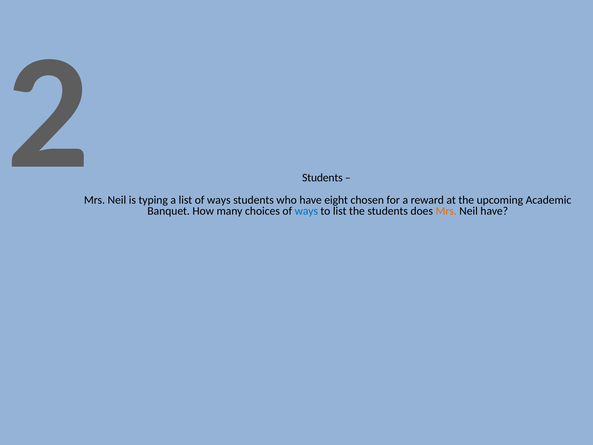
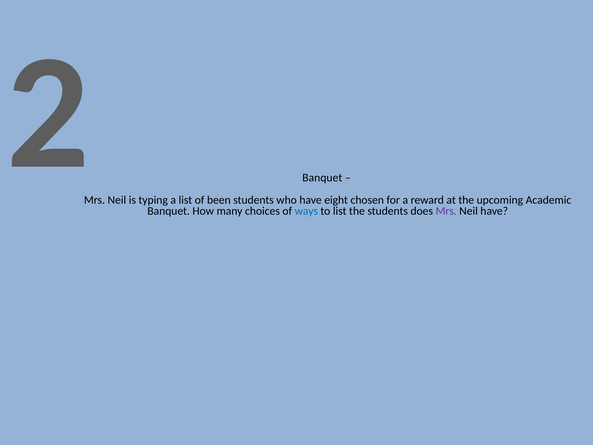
Students: Students -> Banquet (322, 178)
list of ways: ways -> been (219, 200)
Mrs colour: orange -> purple (446, 211)
